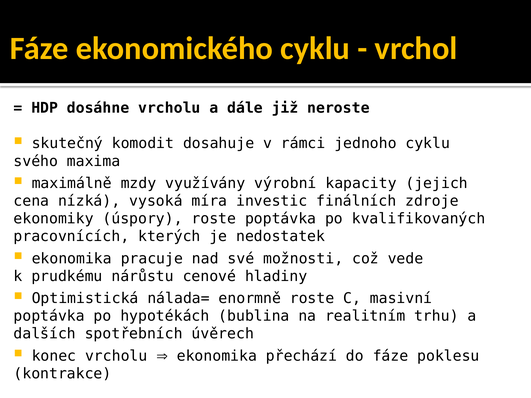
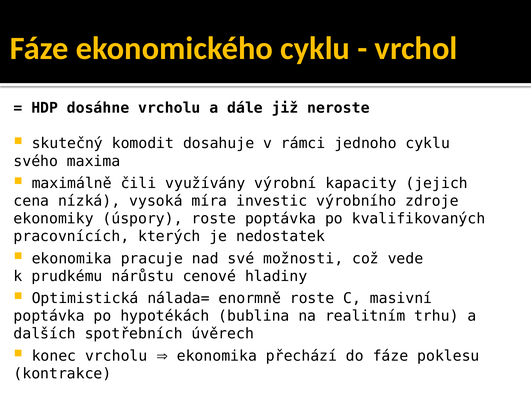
mzdy: mzdy -> čili (139, 183)
finálních: finálních -> výrobního (356, 201)
